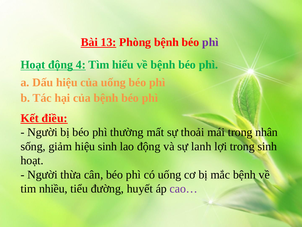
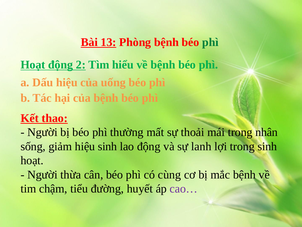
phì colour: purple -> green (210, 42)
4: 4 -> 2 (81, 65)
điều: điều -> thao (55, 118)
có uống: uống -> cùng (170, 174)
nhiều: nhiều -> chậm (53, 188)
